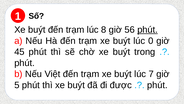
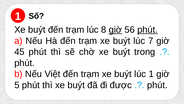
giờ underline: none -> present (115, 30)
0: 0 -> 7 (151, 41)
lúc 7: 7 -> 1 (151, 74)
